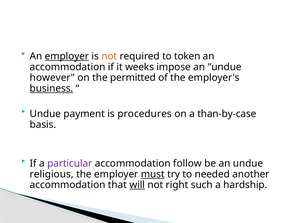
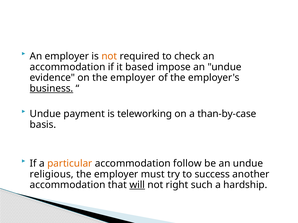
employer underline: present -> none (67, 56)
token: token -> check (187, 56)
weeks: weeks -> based (140, 67)
however: however -> evidence (52, 78)
on the permitted: permitted -> employer (133, 78)
procedures: procedures -> teleworking (145, 114)
particular colour: purple -> orange (70, 164)
must underline: present -> none (153, 175)
needed: needed -> success (212, 175)
